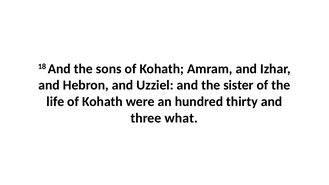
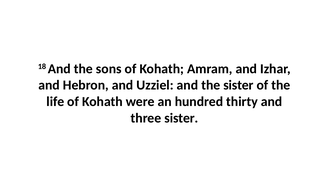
three what: what -> sister (181, 118)
